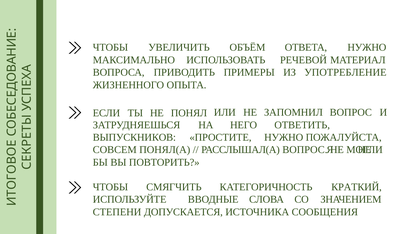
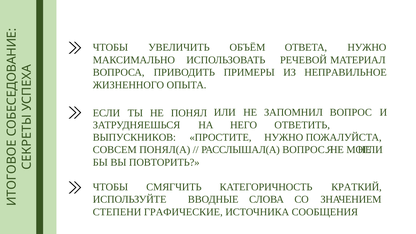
УПОТРЕБЛЕНИЕ: УПОТРЕБЛЕНИЕ -> НЕПРАВИЛЬНОЕ (346, 72)
ДОПУСКАЕТСЯ: ДОПУСКАЕТСЯ -> ГРАФИЧЕСКИЕ (183, 212)
